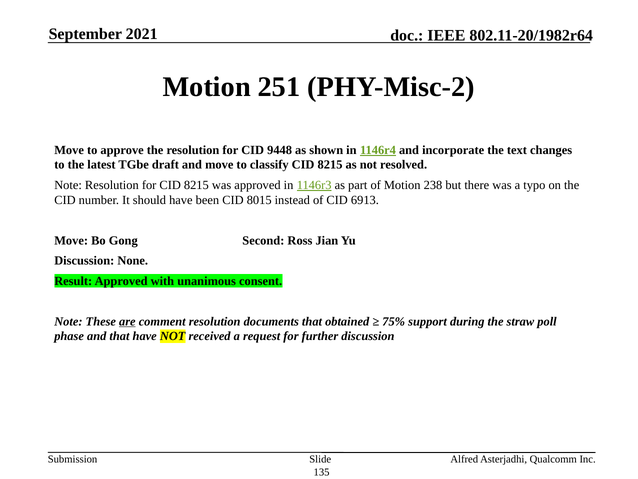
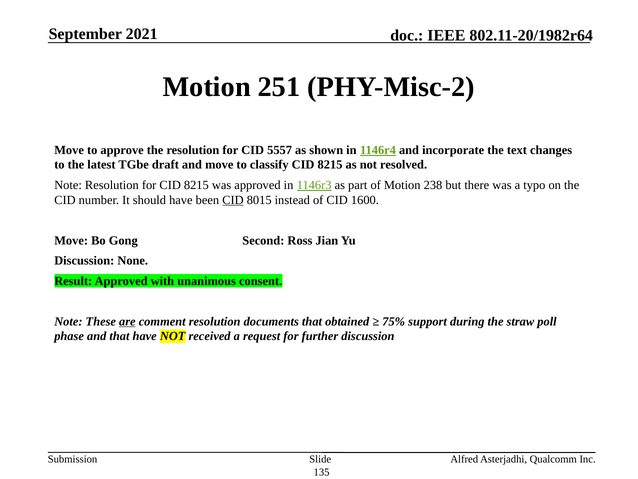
9448: 9448 -> 5557 (280, 150)
CID underline: none -> present (233, 200)
6913: 6913 -> 1600 (365, 200)
